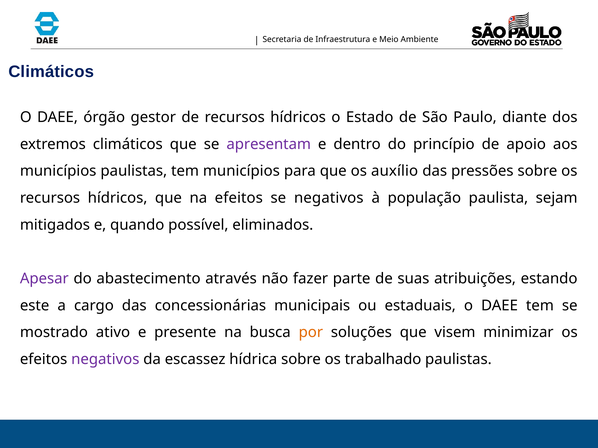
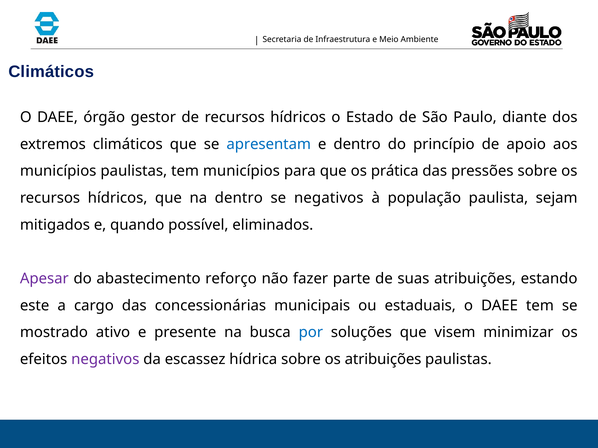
apresentam colour: purple -> blue (269, 144)
auxílio: auxílio -> prática (395, 171)
na efeitos: efeitos -> dentro (239, 198)
através: através -> reforço (231, 279)
por colour: orange -> blue (311, 333)
os trabalhado: trabalhado -> atribuições (383, 360)
